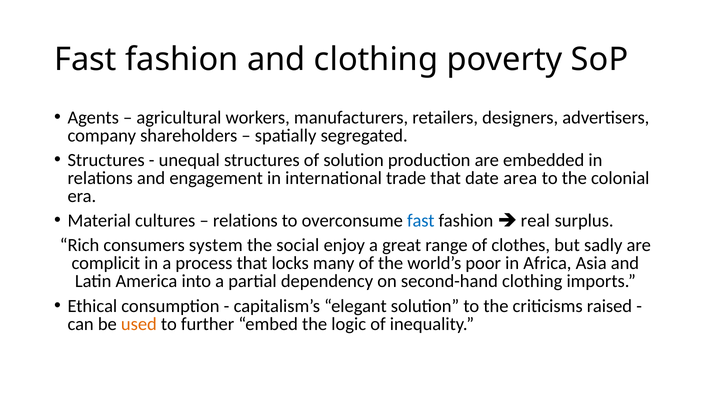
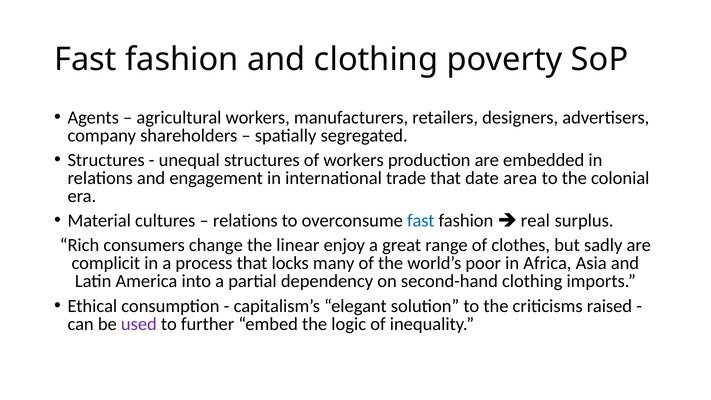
of solution: solution -> workers (354, 160)
system: system -> change (216, 245)
social: social -> linear (298, 245)
used colour: orange -> purple (139, 324)
